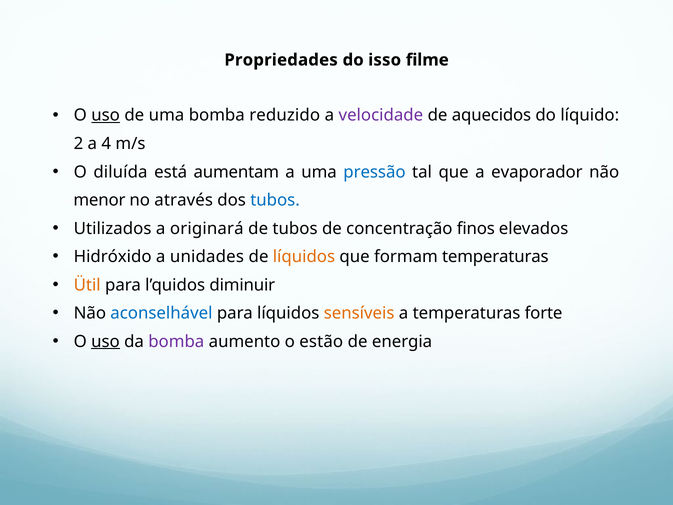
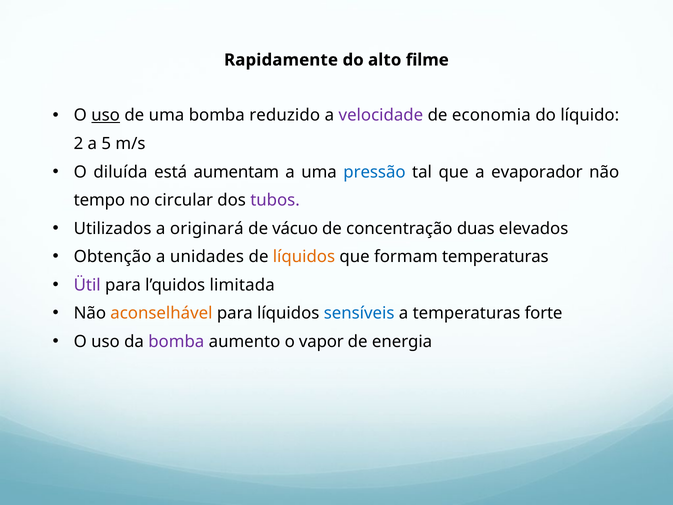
Propriedades: Propriedades -> Rapidamente (281, 60)
isso: isso -> alto (385, 60)
aquecidos: aquecidos -> economia (491, 115)
4: 4 -> 5 (106, 144)
menor: menor -> tempo (99, 200)
através: através -> circular (184, 200)
tubos colour: blue -> purple (275, 200)
de tubos: tubos -> vácuo (295, 228)
finos: finos -> duas (476, 228)
Hidróxido: Hidróxido -> Obtenção (113, 257)
Ütil colour: orange -> purple (87, 285)
diminuir: diminuir -> limitada (242, 285)
aconselhável colour: blue -> orange (161, 313)
sensíveis colour: orange -> blue (359, 313)
uso underline: present -> none (105, 341)
estão: estão -> vapor (321, 341)
